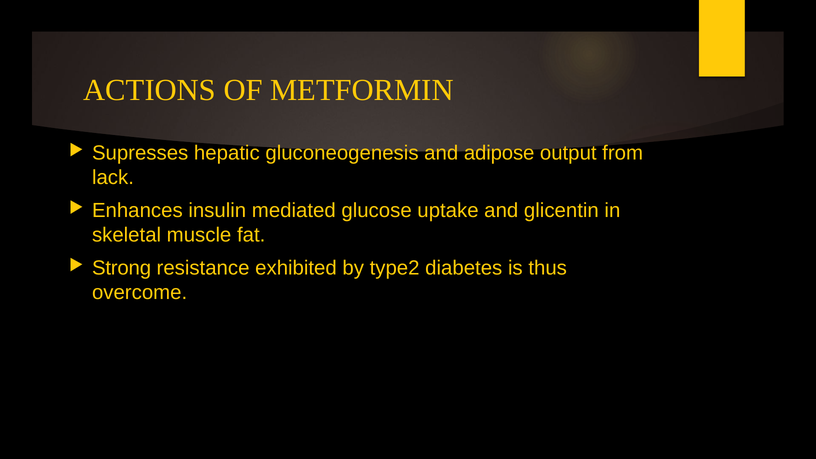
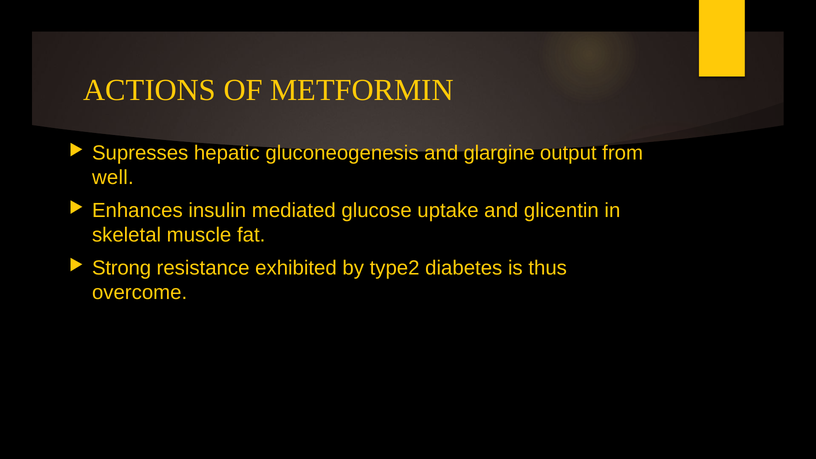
adipose: adipose -> glargine (499, 153)
lack: lack -> well (113, 178)
